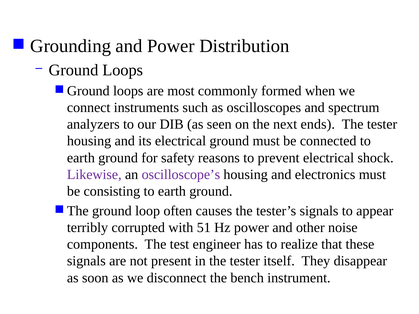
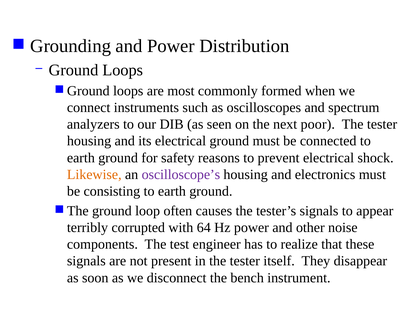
ends: ends -> poor (318, 124)
Likewise colour: purple -> orange (94, 175)
51: 51 -> 64 (204, 228)
